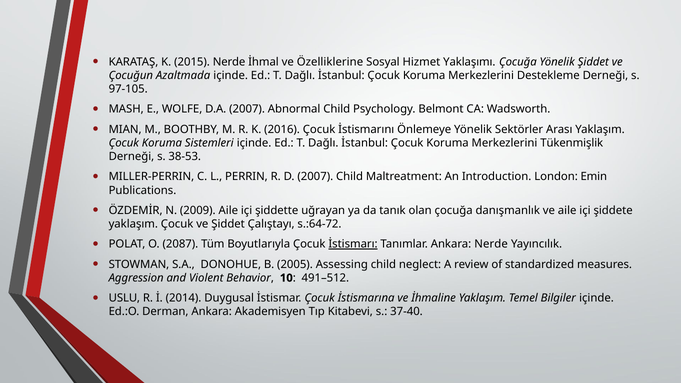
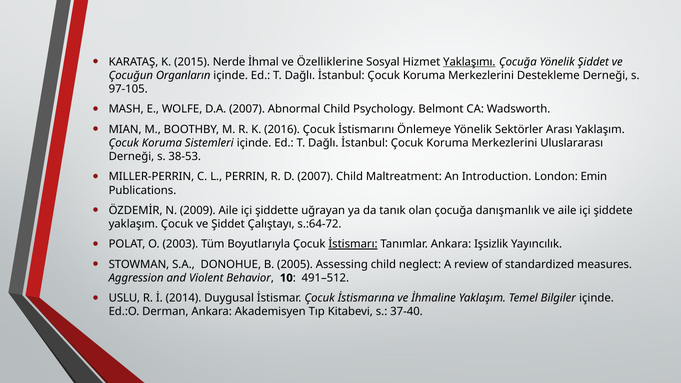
Yaklaşımı underline: none -> present (469, 62)
Azaltmada: Azaltmada -> Organların (183, 75)
Tükenmişlik: Tükenmişlik -> Uluslararası (572, 143)
2087: 2087 -> 2003 (180, 244)
Ankara Nerde: Nerde -> Işsizlik (491, 244)
